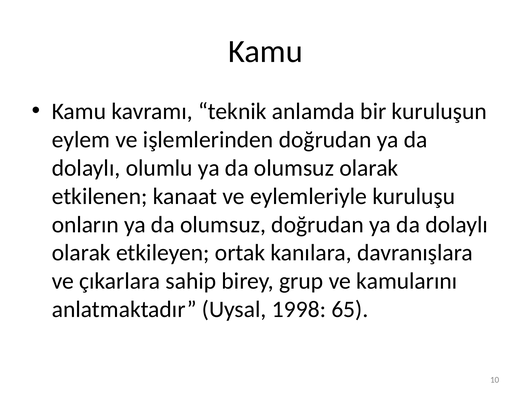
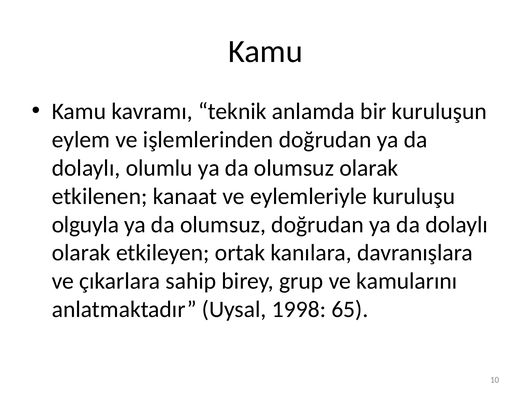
onların: onların -> olguyla (85, 225)
